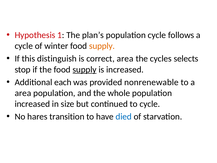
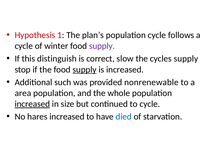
supply colour: orange -> purple (102, 46)
correct area: area -> slow (125, 59)
cycles selects: selects -> supply (186, 59)
each: each -> such (63, 82)
increased underline: none -> present (32, 104)
hares transition: transition -> increased (67, 116)
